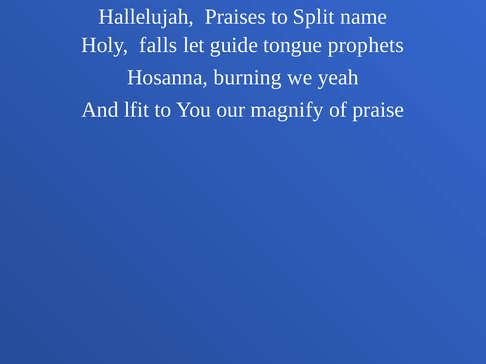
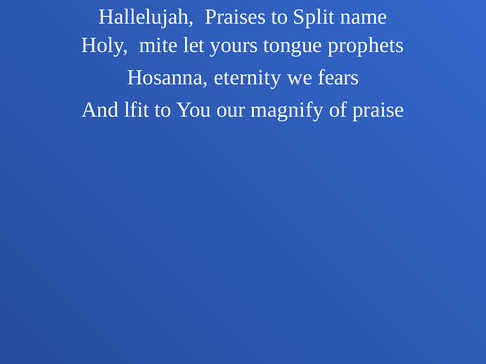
falls: falls -> mite (158, 45)
guide: guide -> yours (234, 45)
burning: burning -> eternity (247, 78)
yeah: yeah -> fears (338, 78)
